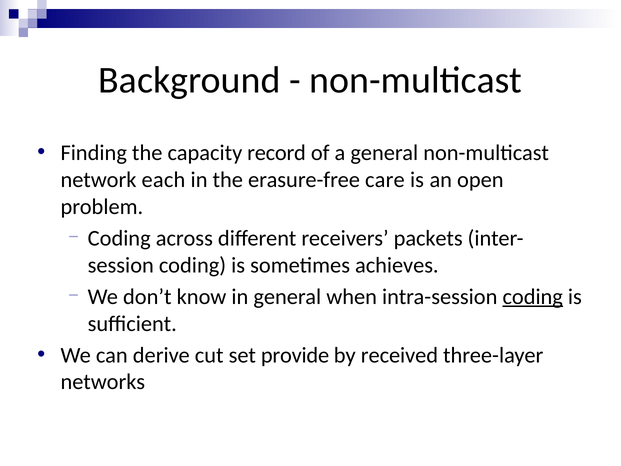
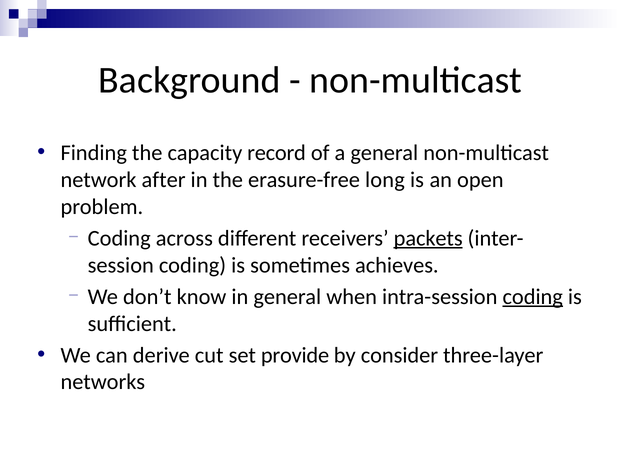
each: each -> after (164, 180)
care: care -> long (385, 180)
packets underline: none -> present (428, 238)
received: received -> consider (399, 355)
